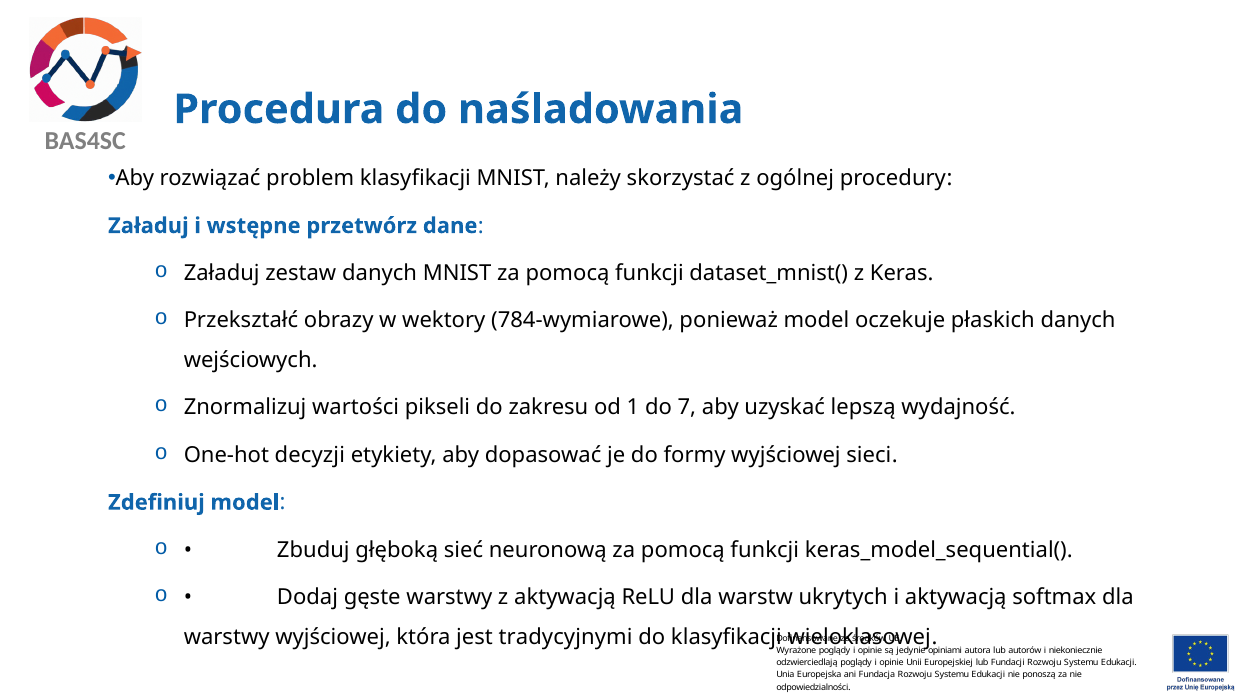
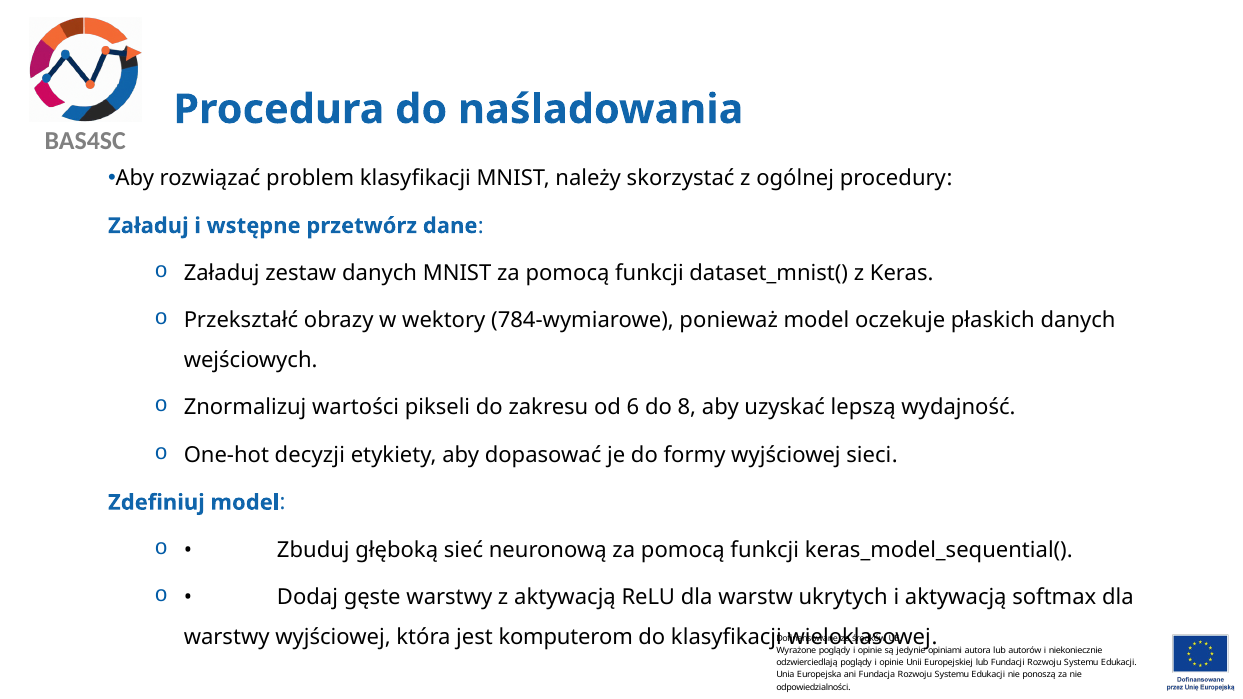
1: 1 -> 6 (633, 408)
7: 7 -> 8 (687, 408)
tradycyjnymi: tradycyjnymi -> komputerom (566, 637)
